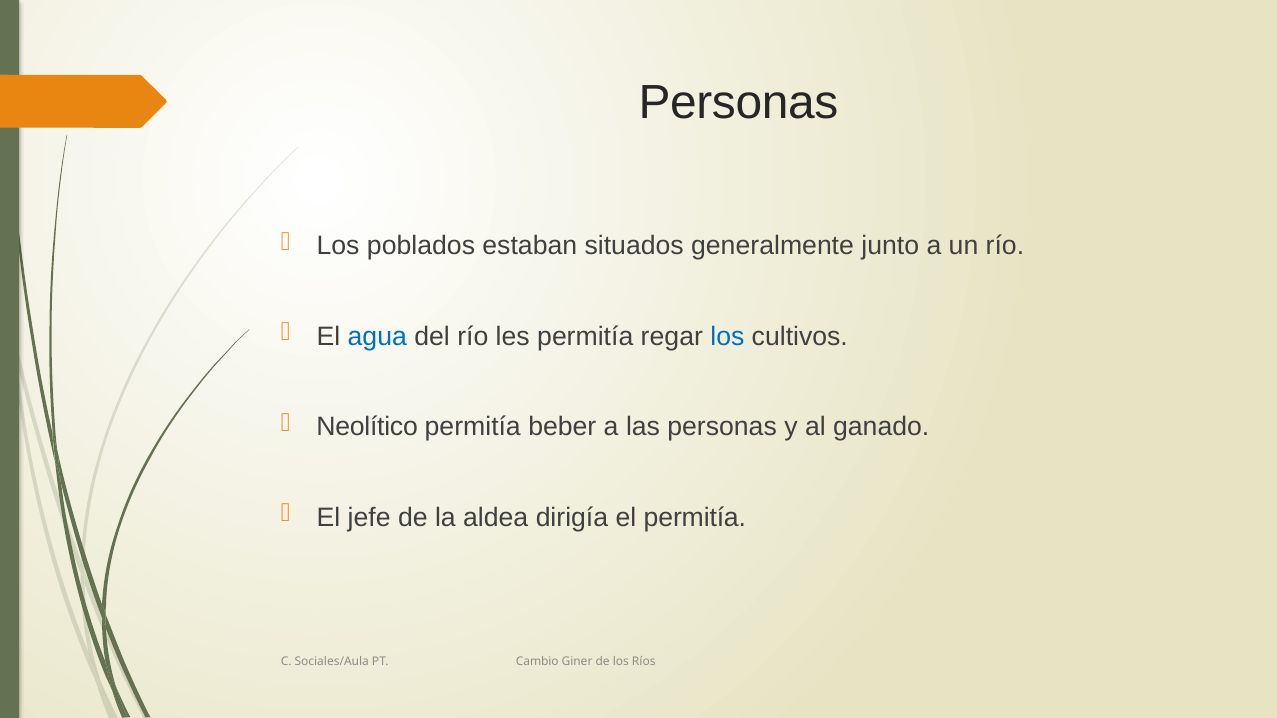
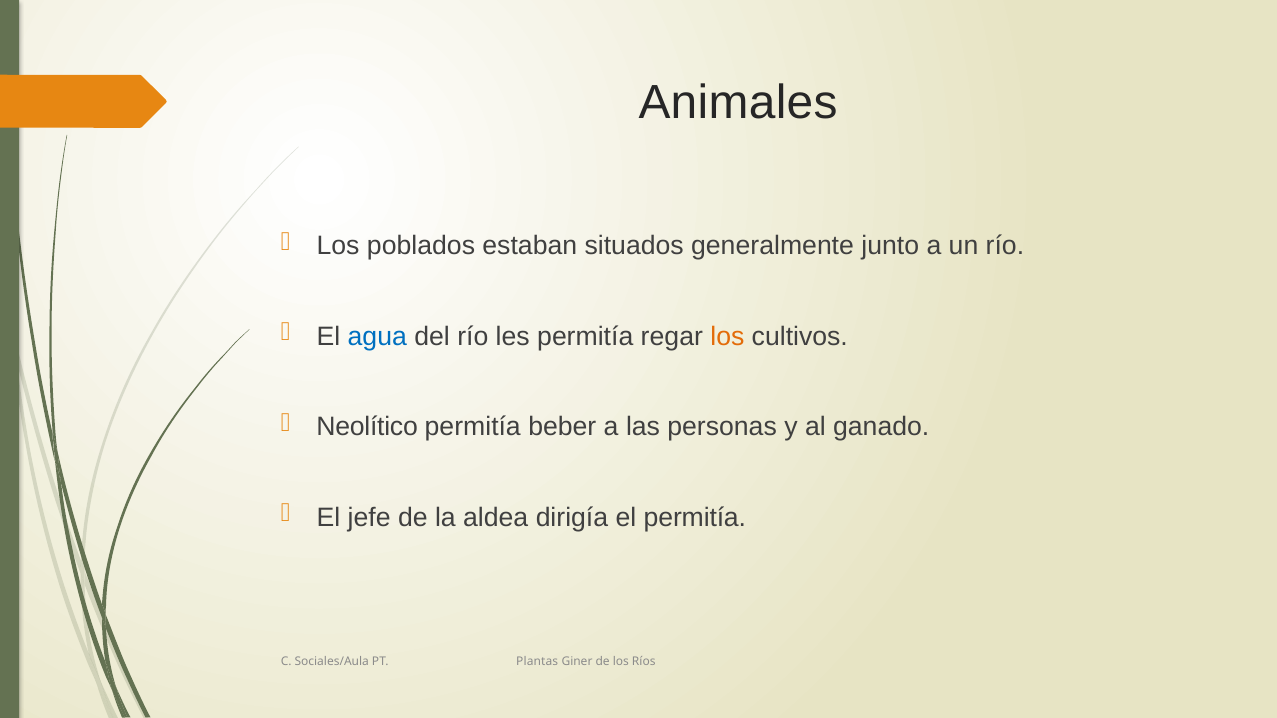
Personas: Personas -> Animales (738, 102)
los colour: blue -> orange (727, 337)
Cambio: Cambio -> Plantas (537, 662)
